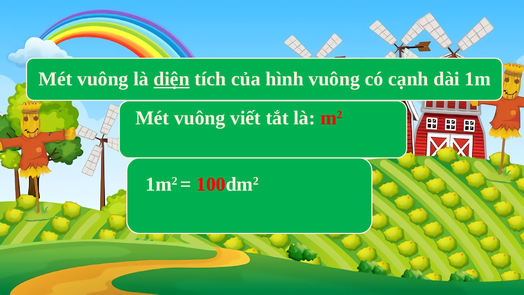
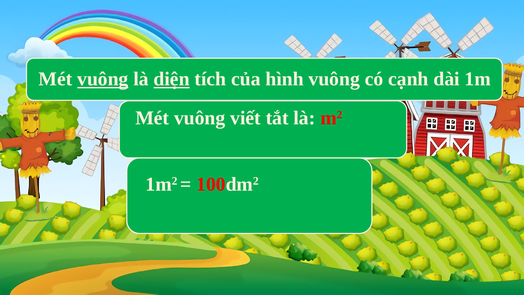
vuông underline: none -> present (103, 79)
